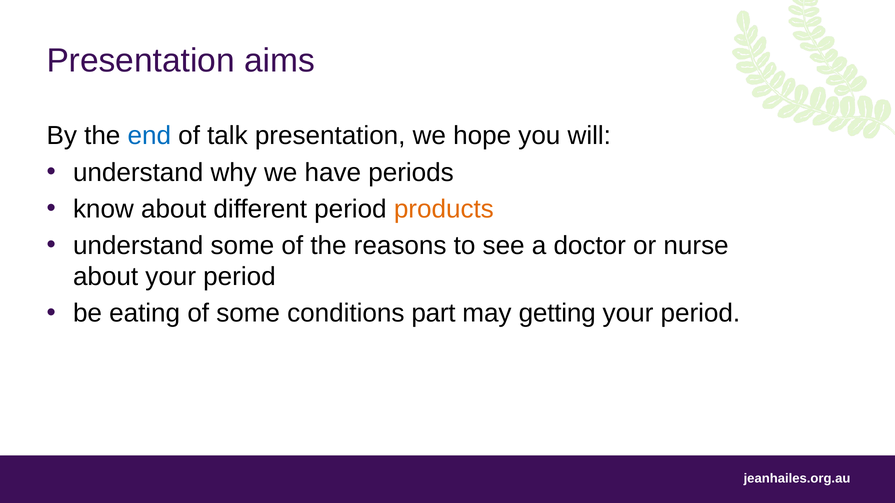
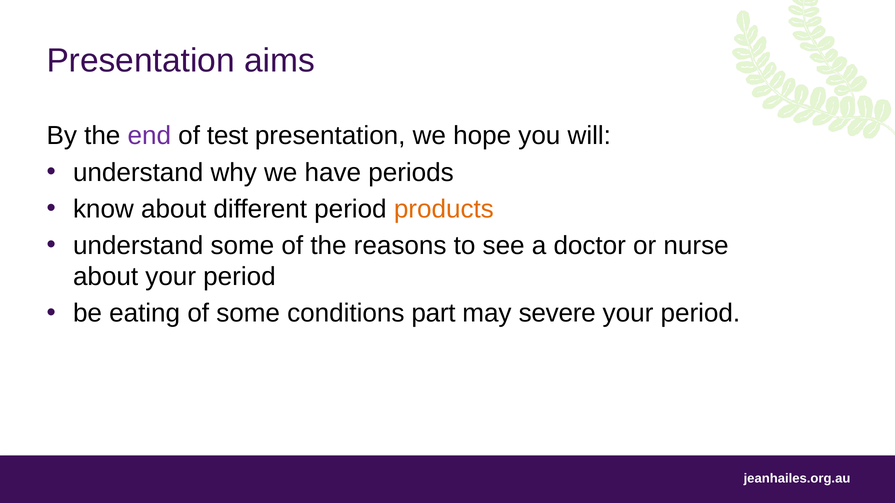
end colour: blue -> purple (149, 136)
talk: talk -> test (228, 136)
getting: getting -> severe (557, 314)
